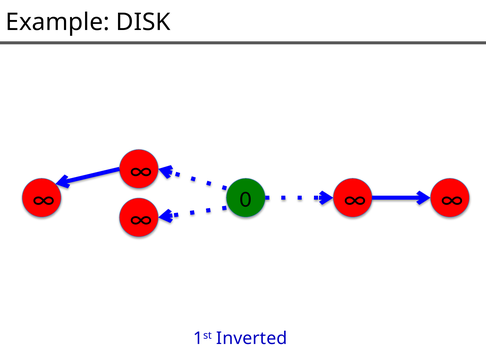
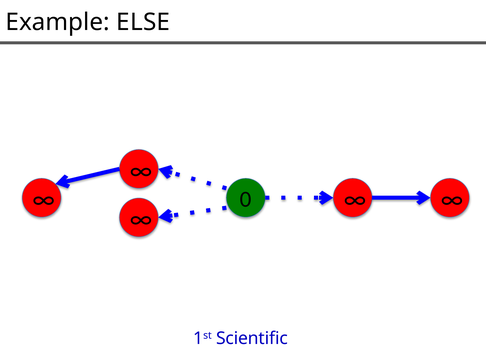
DISK: DISK -> ELSE (143, 22)
Inverted: Inverted -> Scientific (252, 339)
